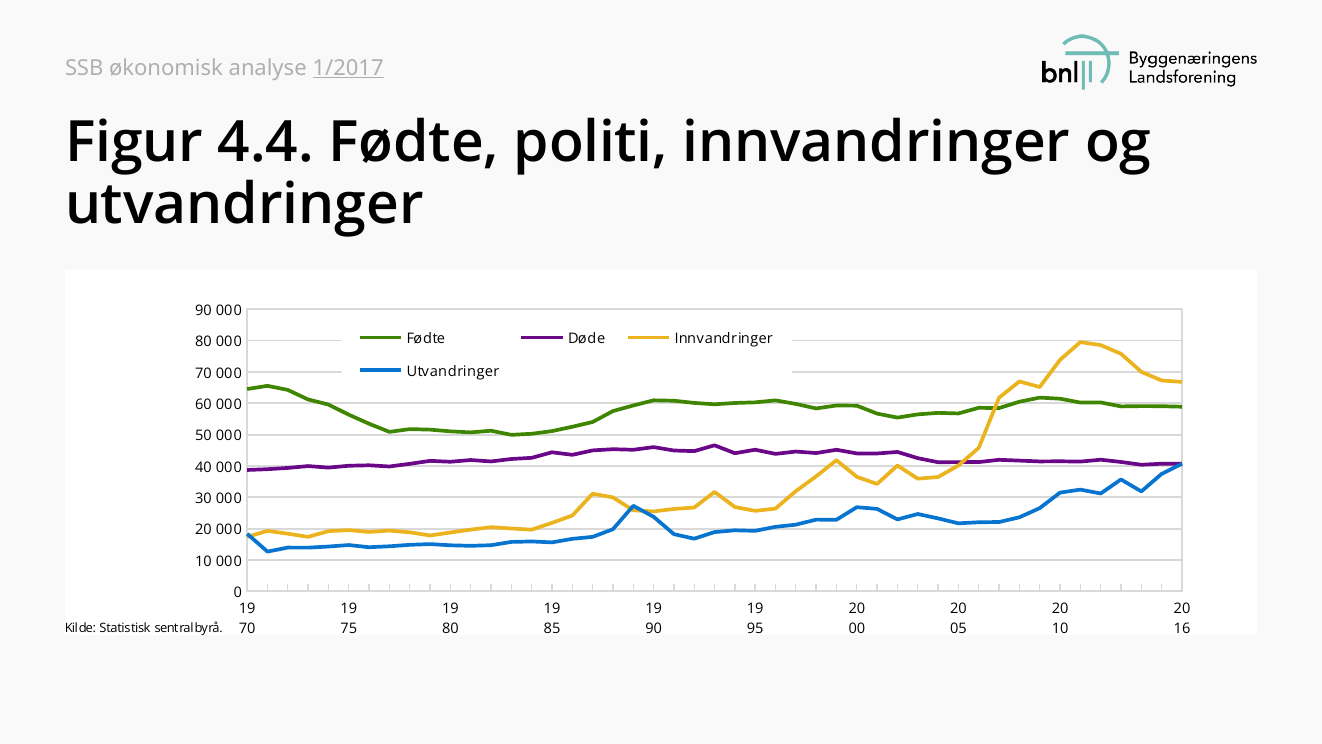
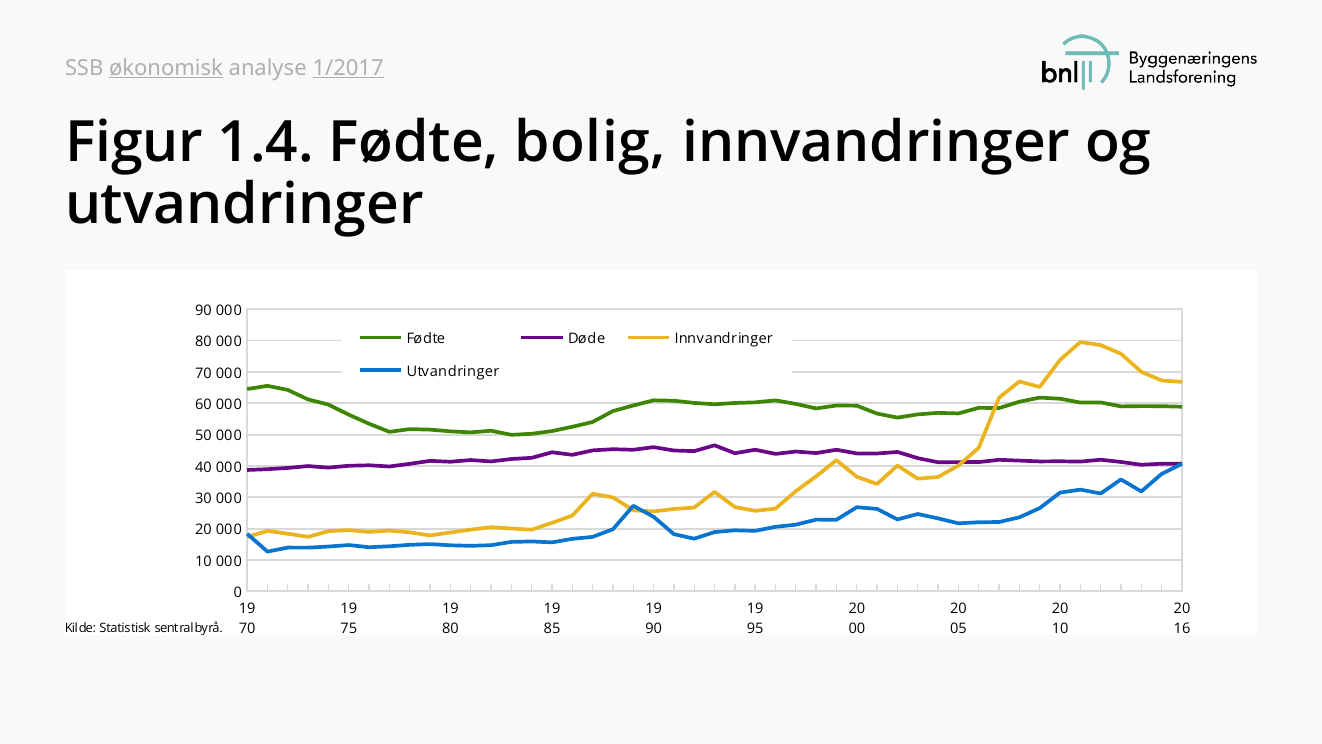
økonomisk underline: none -> present (166, 68)
4.4: 4.4 -> 1.4 (266, 143)
politi: politi -> bolig (590, 143)
